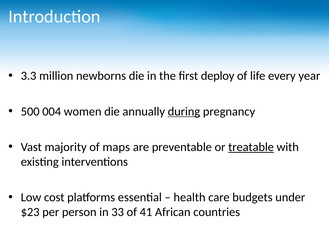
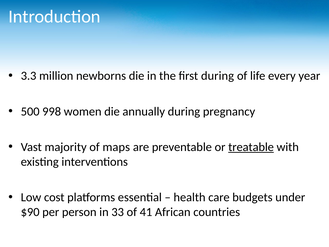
first deploy: deploy -> during (218, 76)
004: 004 -> 998 (52, 111)
during underline: present -> none (184, 111)
$23: $23 -> $90 (30, 212)
